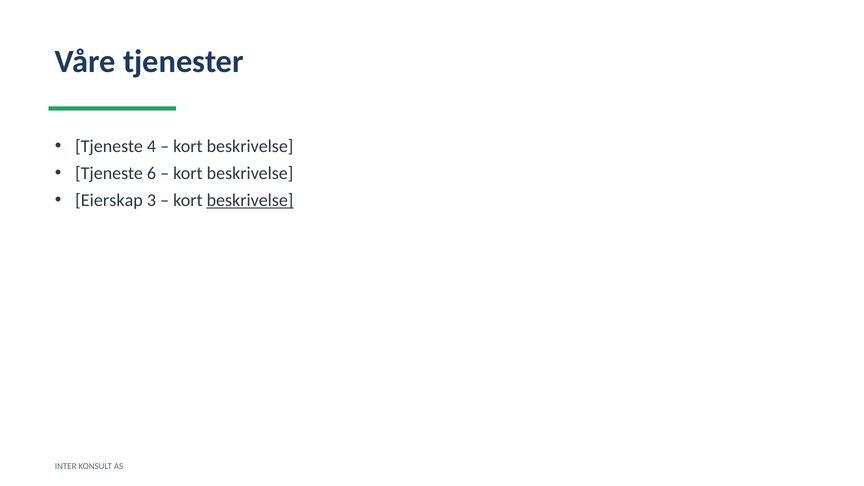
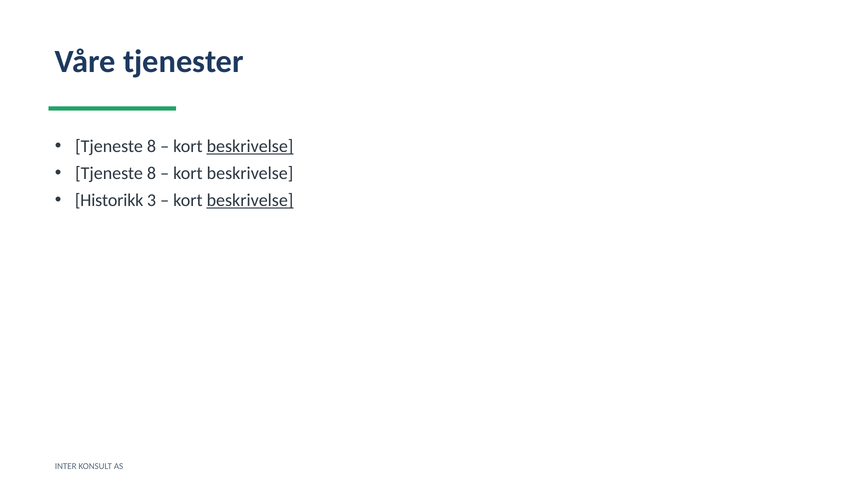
4: 4 -> 8 (151, 146)
beskrivelse underline: none -> present (250, 146)
6: 6 -> 8 (151, 173)
Eierskap: Eierskap -> Historikk (109, 200)
